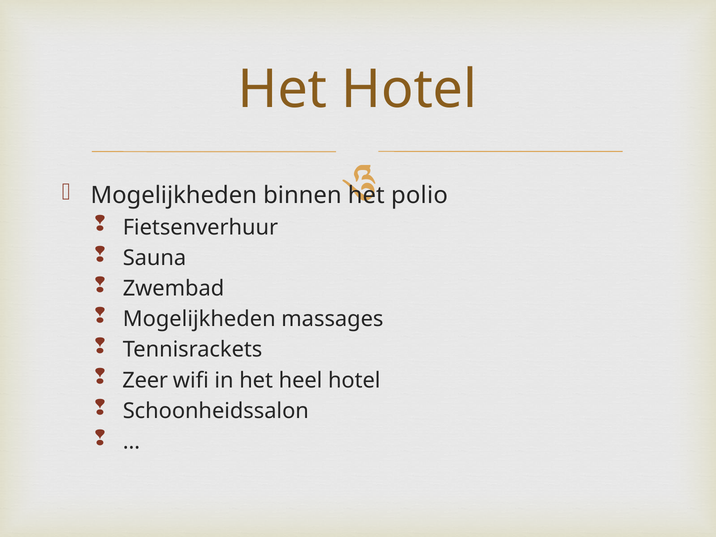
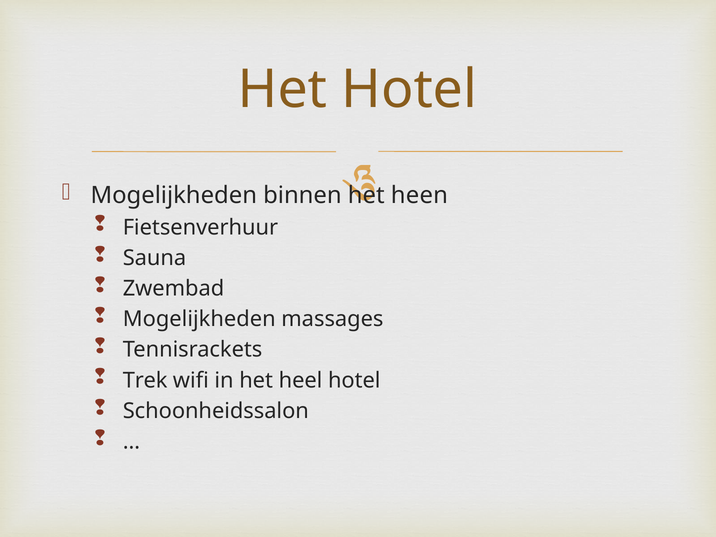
polio: polio -> heen (419, 196)
Zeer: Zeer -> Trek (145, 380)
